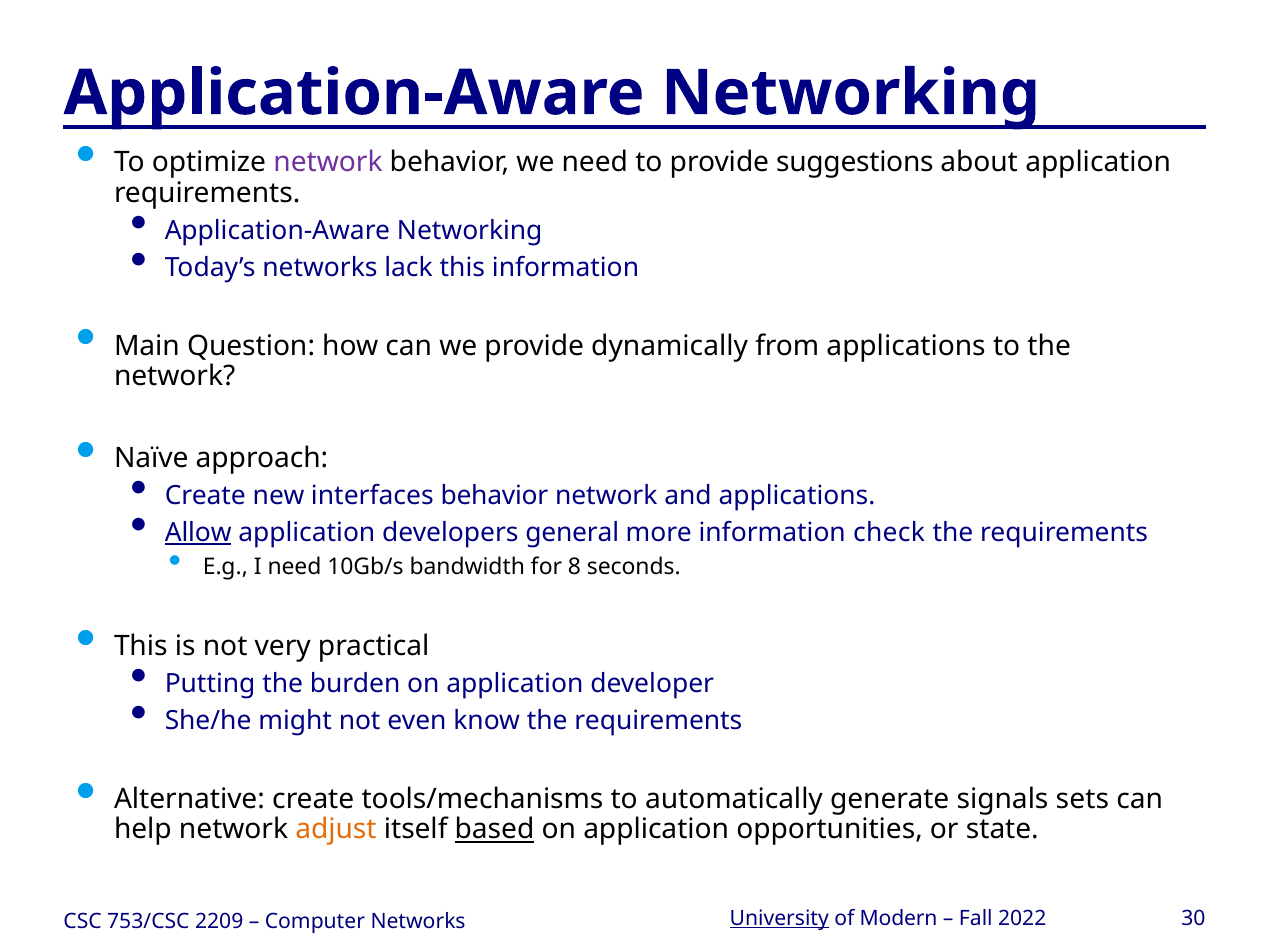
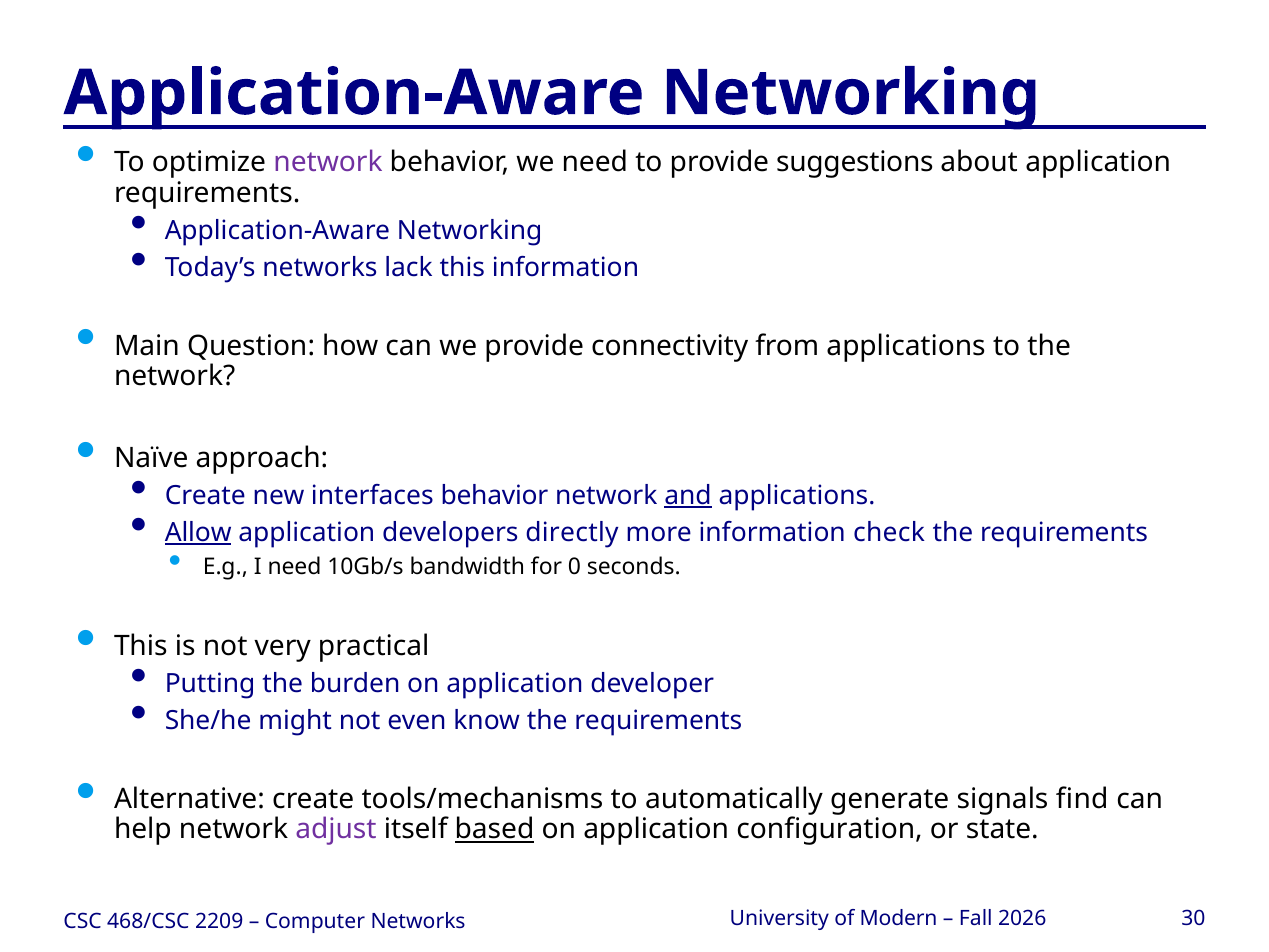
dynamically: dynamically -> connectivity (670, 346)
and underline: none -> present (688, 496)
general: general -> directly (572, 533)
8: 8 -> 0 (575, 566)
sets: sets -> find (1082, 799)
adjust colour: orange -> purple (336, 829)
opportunities: opportunities -> configuration (830, 829)
University underline: present -> none (779, 918)
2022: 2022 -> 2026 (1022, 918)
753/CSC: 753/CSC -> 468/CSC (148, 922)
